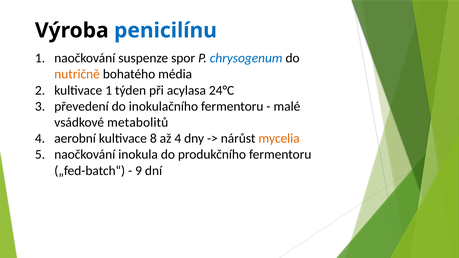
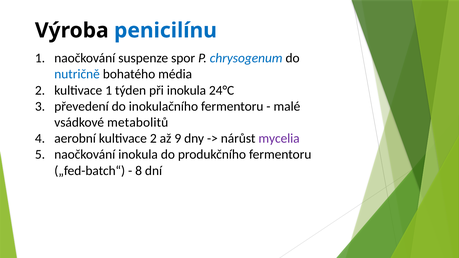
nutričně colour: orange -> blue (77, 74)
při acylasa: acylasa -> inokula (186, 90)
kultivace 8: 8 -> 2 (153, 139)
až 4: 4 -> 9 (178, 139)
mycelia colour: orange -> purple (279, 139)
9: 9 -> 8 (139, 171)
